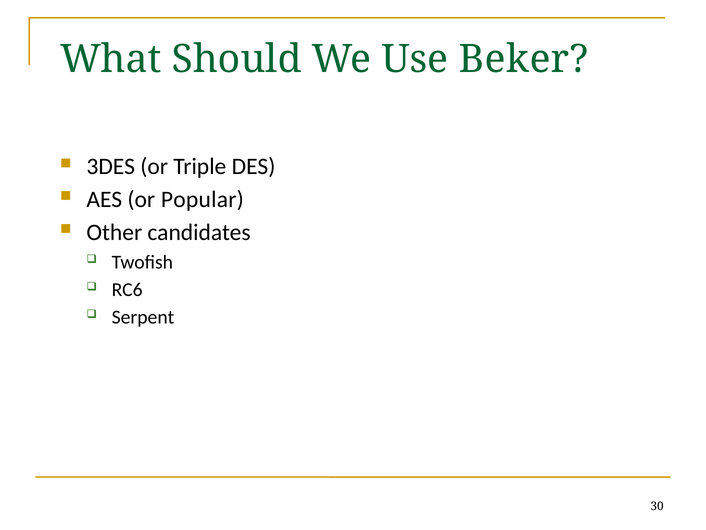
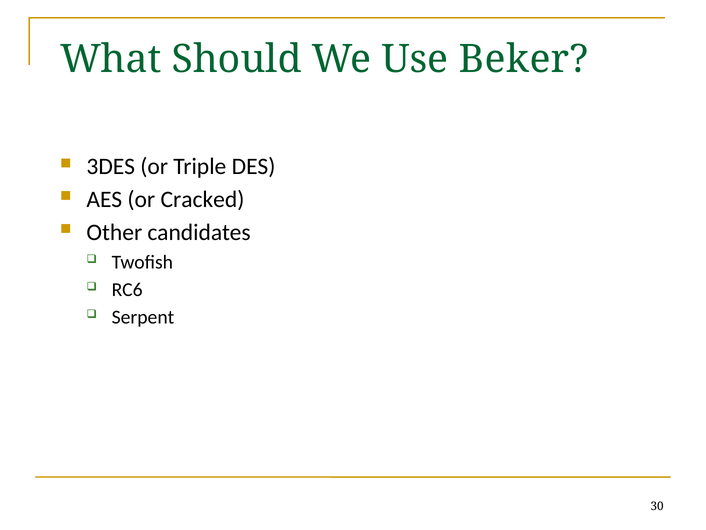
Popular: Popular -> Cracked (202, 199)
